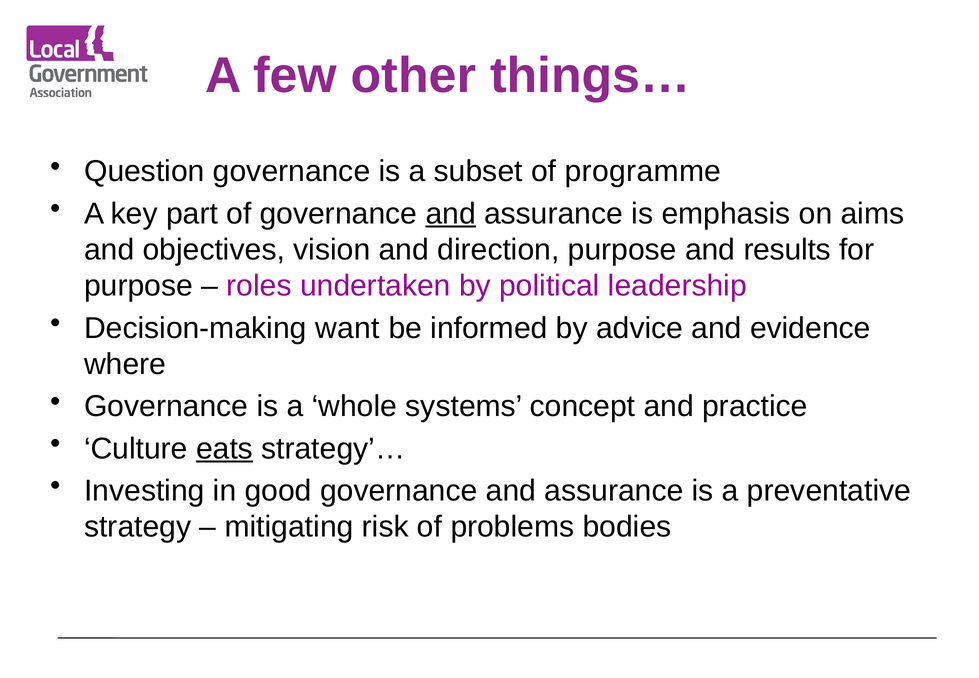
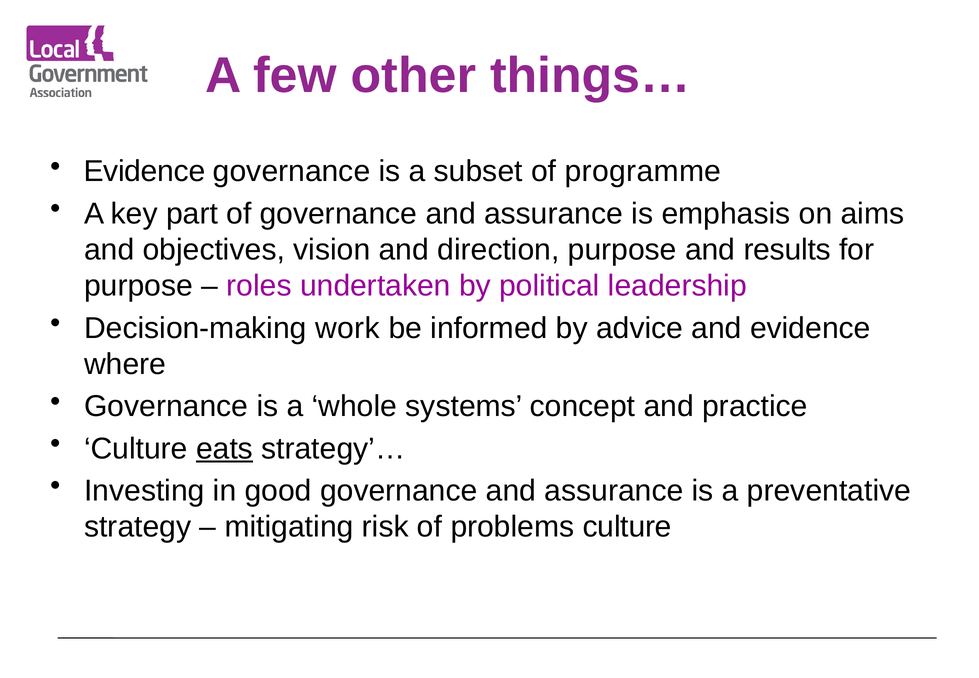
Question: Question -> Evidence (144, 171)
and underline: present -> none (451, 214)
want: want -> work (347, 328)
problems bodies: bodies -> culture (627, 527)
